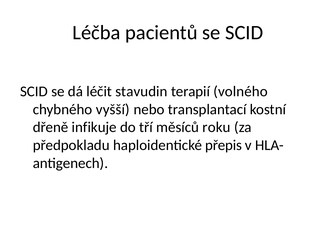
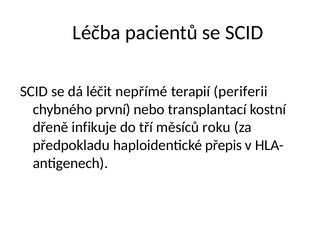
stavudin: stavudin -> nepřímé (141, 91)
volného: volného -> periferii (241, 91)
vyšší: vyšší -> první (113, 109)
